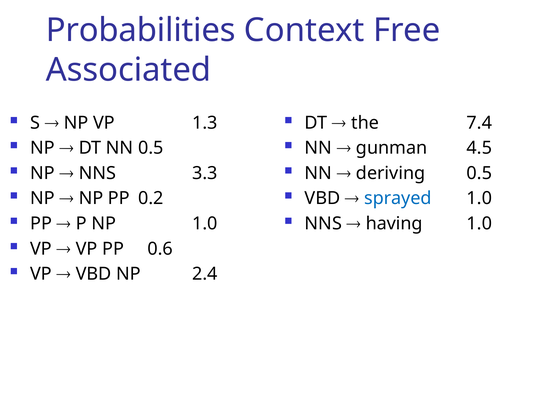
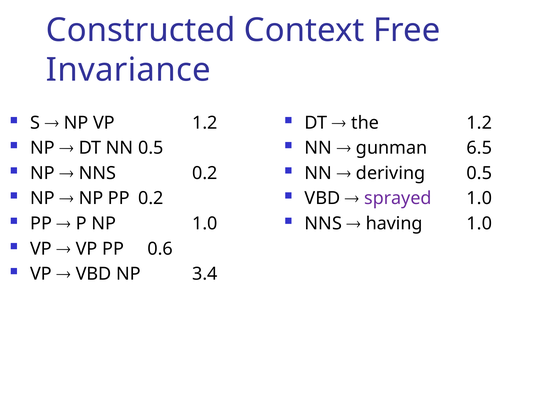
Probabilities: Probabilities -> Constructed (141, 30)
Associated: Associated -> Invariance (128, 70)
VP 1.3: 1.3 -> 1.2 (205, 123)
the 7.4: 7.4 -> 1.2 (479, 123)
4.5: 4.5 -> 6.5 (479, 148)
NNS 3.3: 3.3 -> 0.2 (205, 173)
sprayed colour: blue -> purple (398, 198)
2.4: 2.4 -> 3.4 (205, 274)
